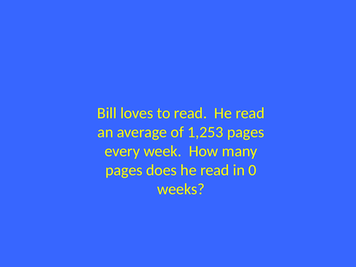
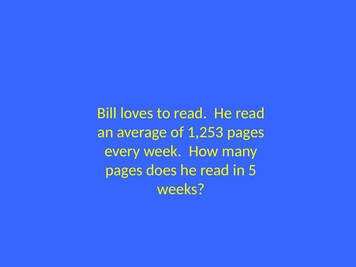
0: 0 -> 5 (252, 170)
